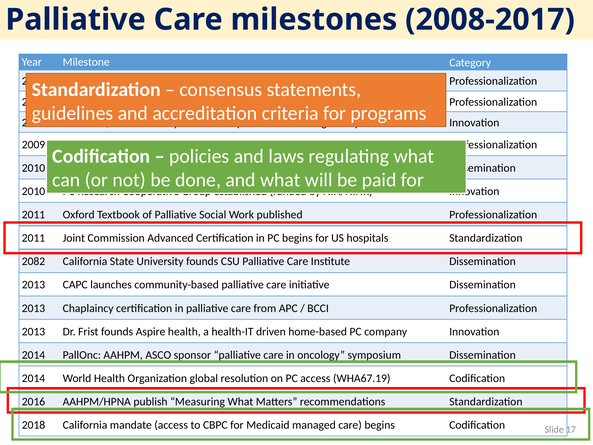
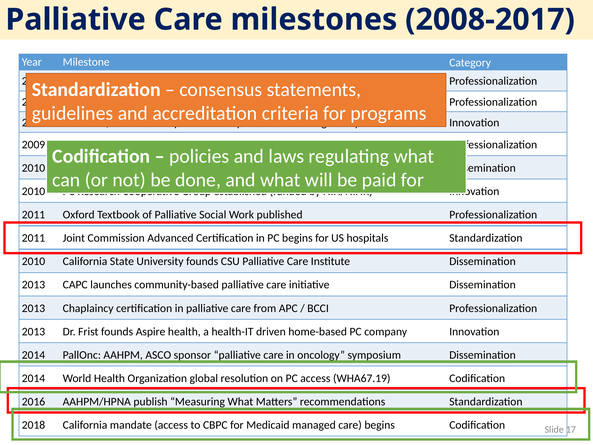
2082: 2082 -> 2010 (33, 261)
